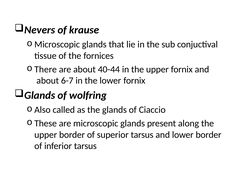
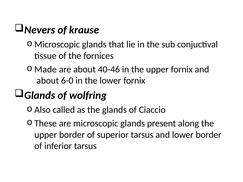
There: There -> Made (46, 69)
40-44: 40-44 -> 40-46 (109, 69)
6-7: 6-7 -> 6-0 (67, 81)
